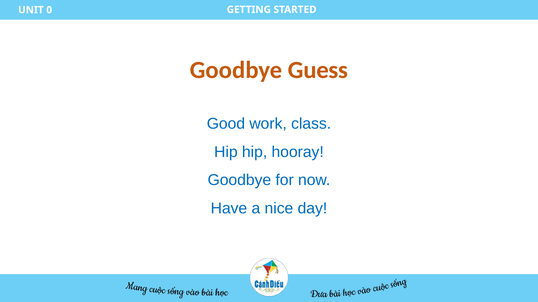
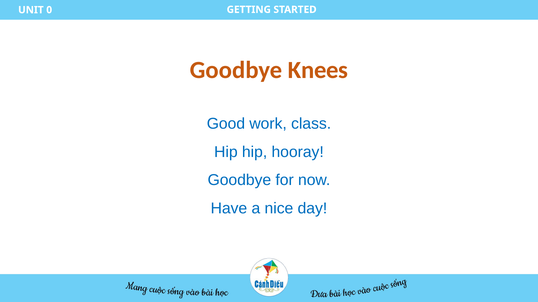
Guess: Guess -> Knees (318, 70)
